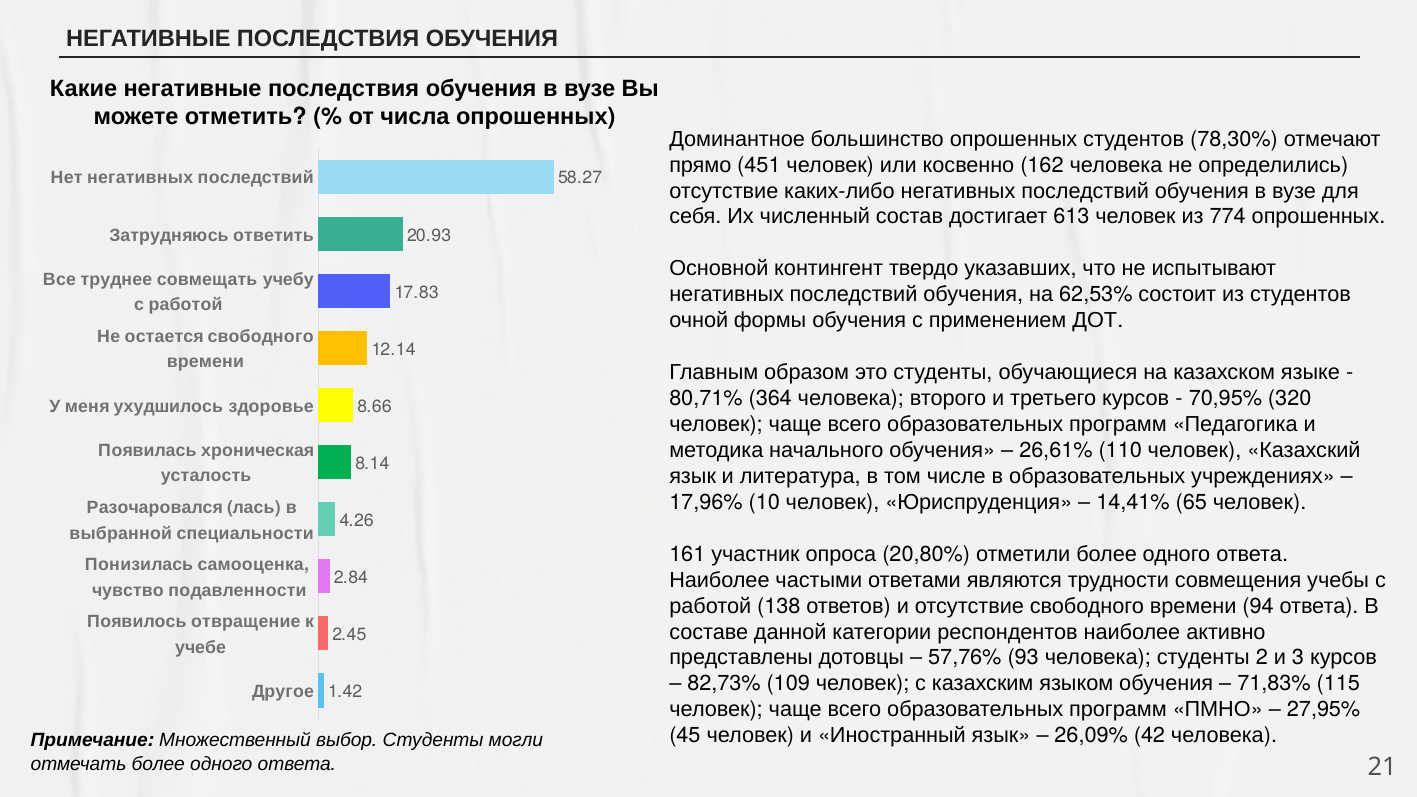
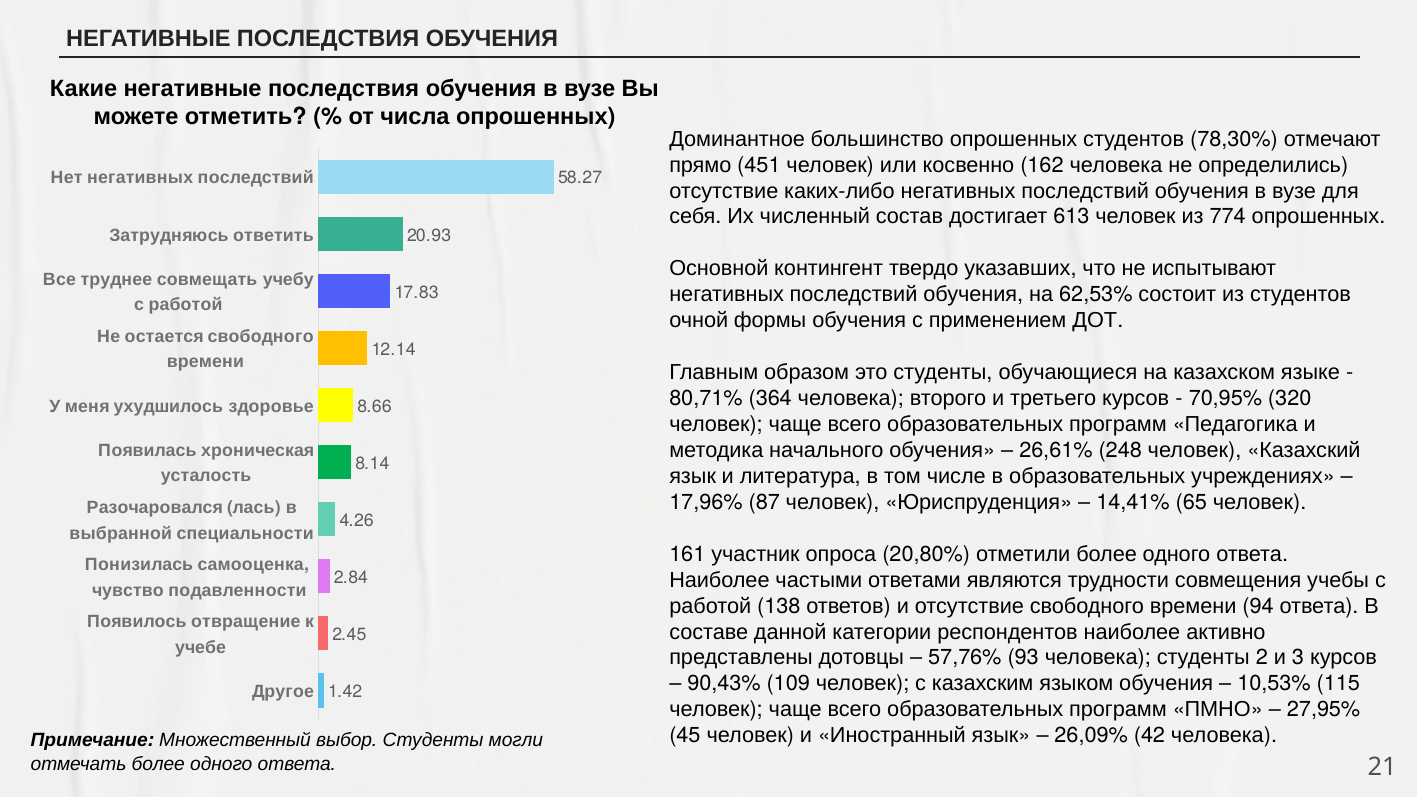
110: 110 -> 248 (1120, 450)
10: 10 -> 87 (764, 502)
82,73%: 82,73% -> 90,43% (724, 684)
71,83%: 71,83% -> 10,53% (1274, 684)
